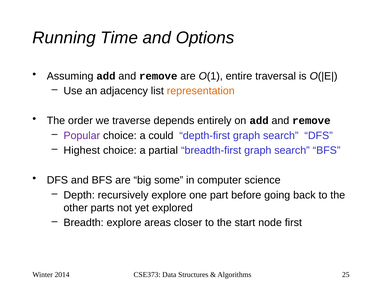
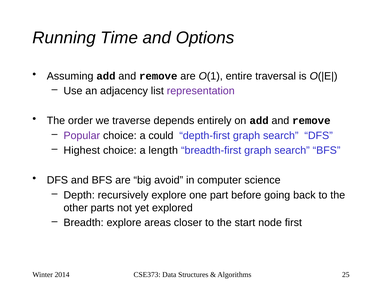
representation colour: orange -> purple (201, 91)
partial: partial -> length (163, 150)
some: some -> avoid (169, 180)
